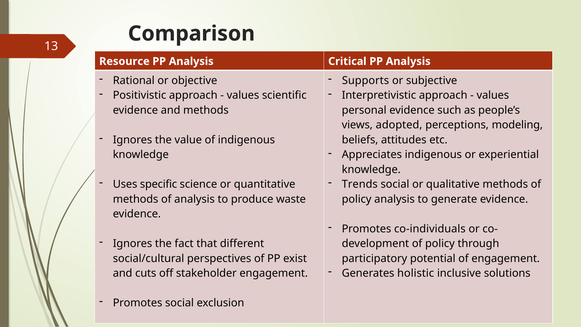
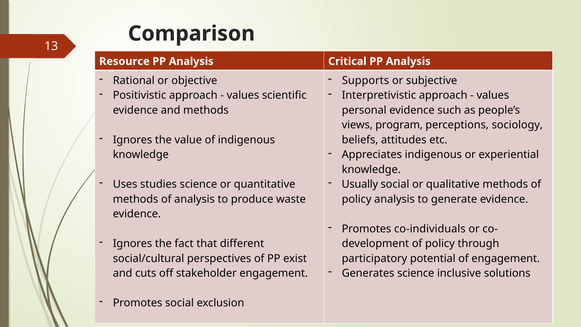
adopted: adopted -> program (399, 125)
modeling: modeling -> sociology (517, 125)
specific: specific -> studies (158, 184)
Trends: Trends -> Usually (360, 184)
Generates holistic: holistic -> science (416, 273)
